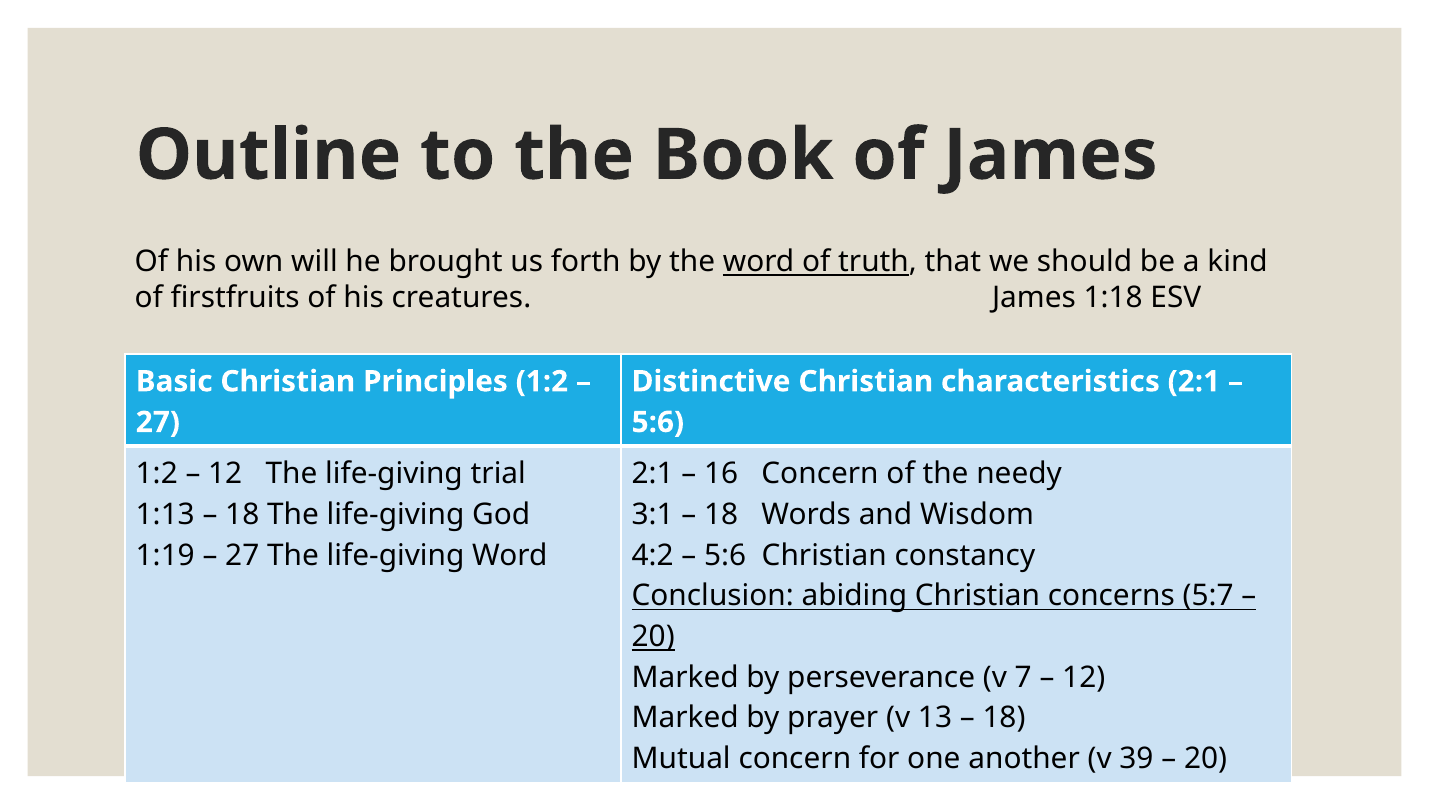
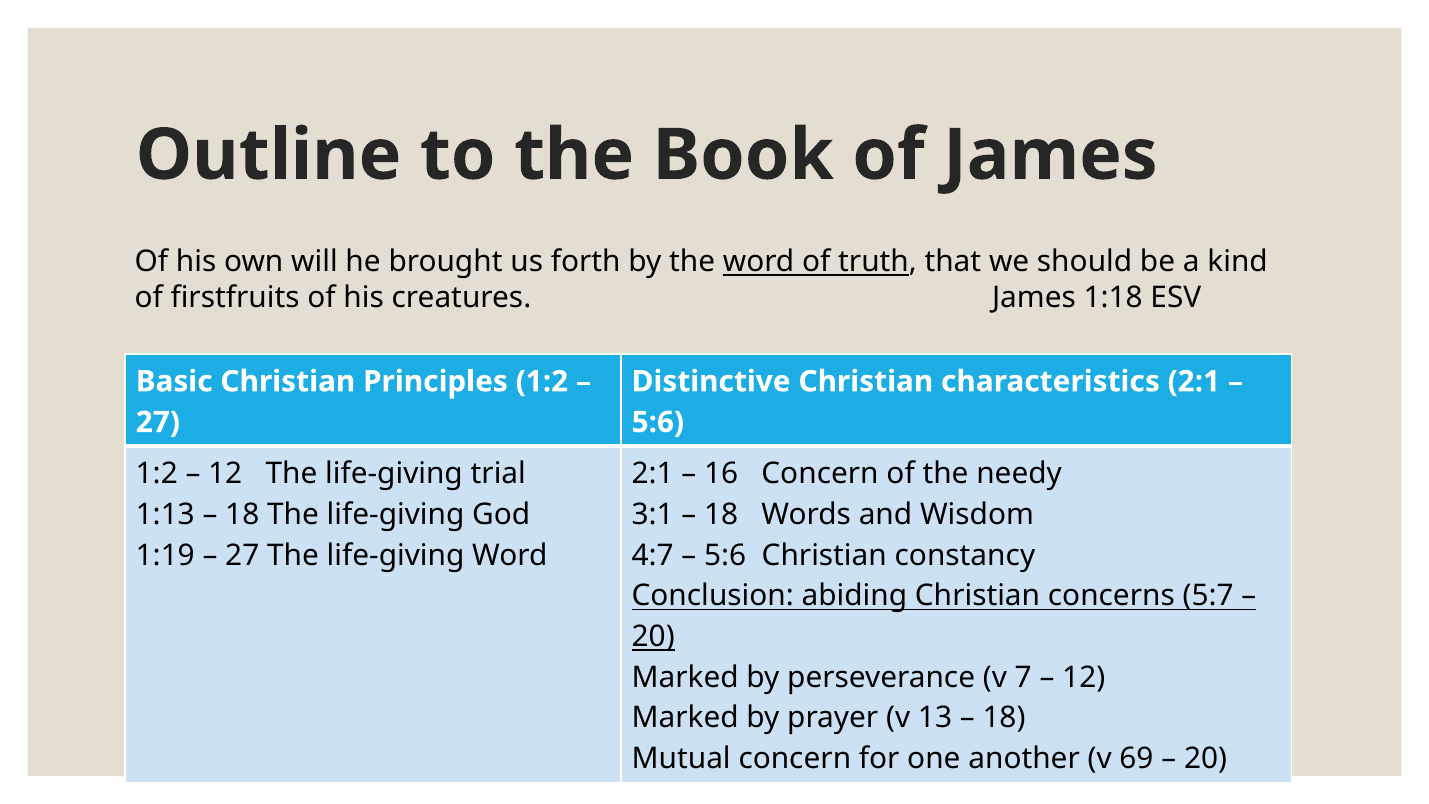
4:2: 4:2 -> 4:7 (653, 555)
39: 39 -> 69 (1136, 759)
